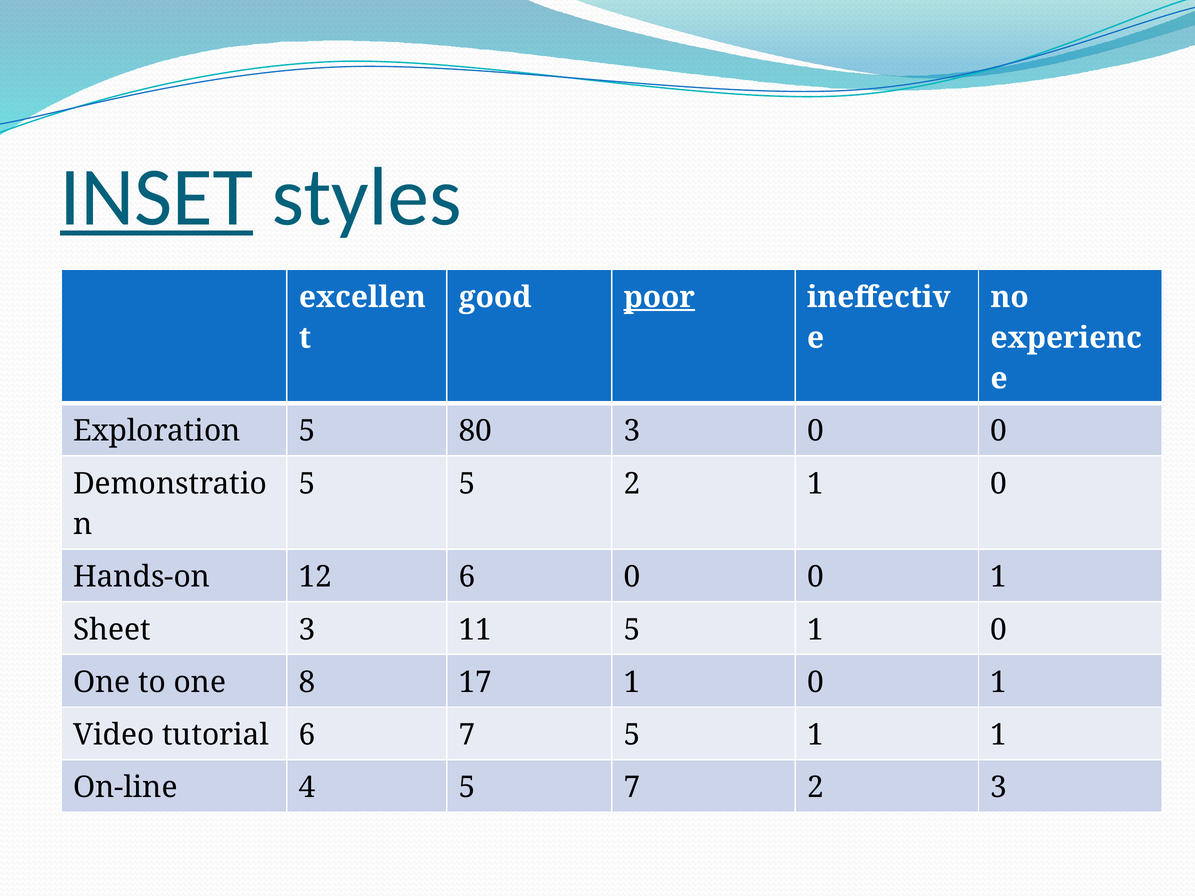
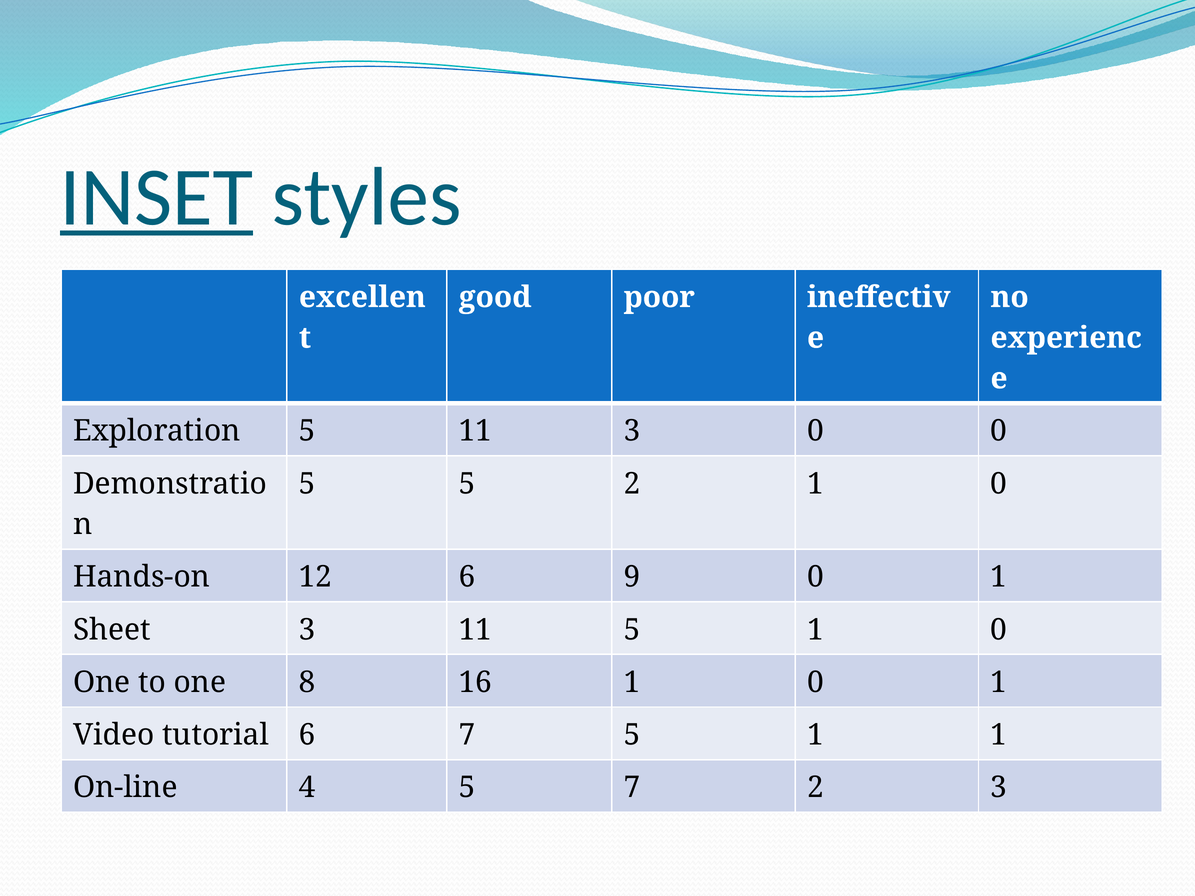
poor underline: present -> none (659, 297)
5 80: 80 -> 11 (476, 431)
6 0: 0 -> 9 (632, 577)
17: 17 -> 16 (476, 682)
